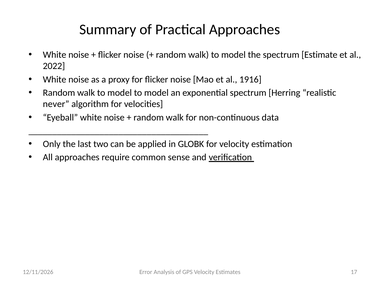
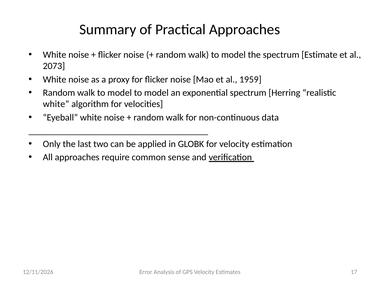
2022: 2022 -> 2073 (54, 66)
1916: 1916 -> 1959 (250, 79)
never: never -> white (56, 104)
